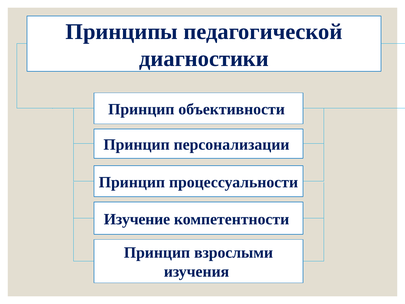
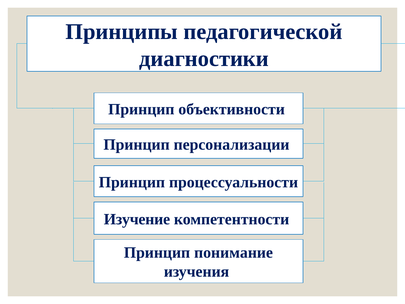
взрослыми: взрослыми -> понимание (234, 253)
